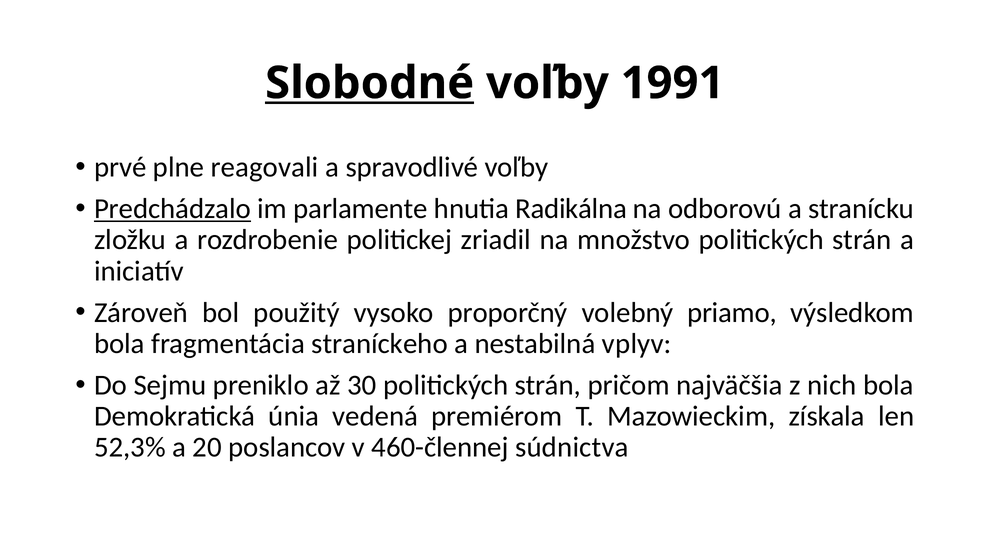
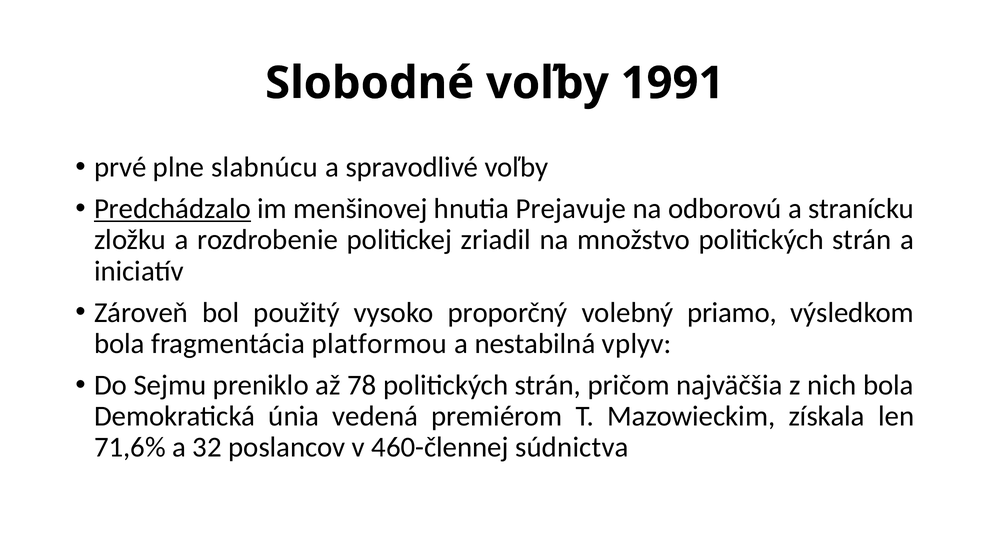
Slobodné underline: present -> none (370, 83)
reagovali: reagovali -> slabnúcu (265, 167)
parlamente: parlamente -> menšinovej (361, 209)
Radikálna: Radikálna -> Prejavuje (571, 209)
straníckeho: straníckeho -> platformou (379, 344)
30: 30 -> 78 (362, 385)
52,3%: 52,3% -> 71,6% (130, 447)
20: 20 -> 32 (207, 447)
